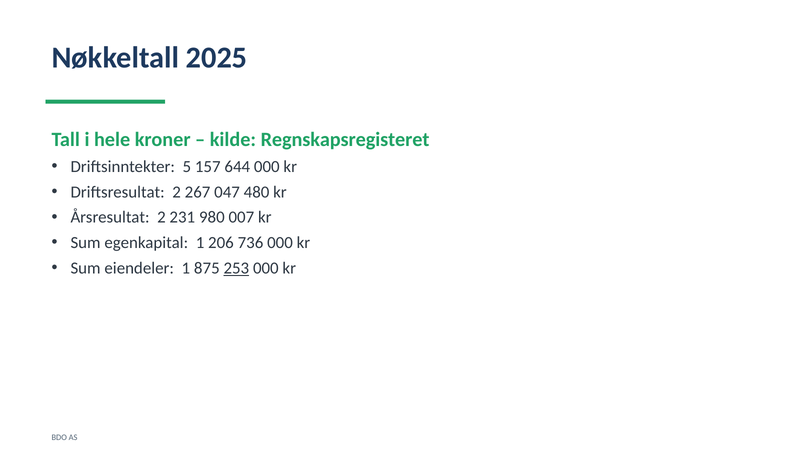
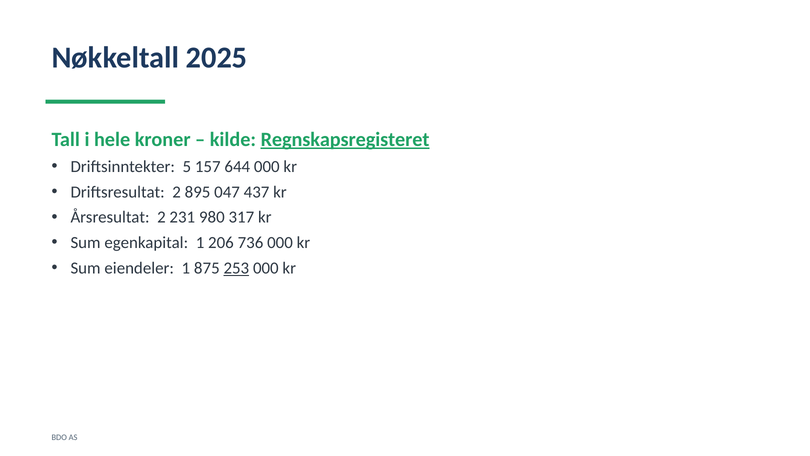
Regnskapsregisteret underline: none -> present (345, 139)
267: 267 -> 895 (198, 192)
480: 480 -> 437 (257, 192)
007: 007 -> 317 (241, 217)
